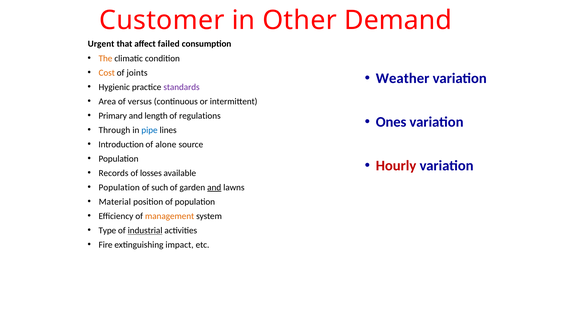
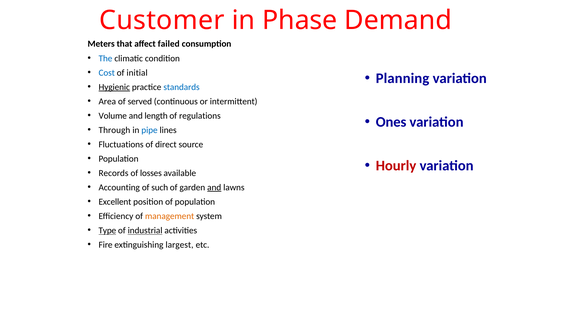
Other: Other -> Phase (300, 20)
Urgent: Urgent -> Meters (101, 44)
The colour: orange -> blue (105, 58)
Cost colour: orange -> blue (107, 73)
joints: joints -> initial (137, 73)
Weather: Weather -> Planning (403, 78)
Hygienic underline: none -> present (114, 87)
standards colour: purple -> blue (182, 87)
versus: versus -> served (140, 101)
Primary: Primary -> Volume (113, 116)
Introduction: Introduction -> Fluctuations (121, 144)
alone: alone -> direct (166, 144)
Population: Population -> Accounting (119, 187)
Material: Material -> Excellent (115, 202)
Type underline: none -> present (107, 230)
impact: impact -> largest (179, 245)
